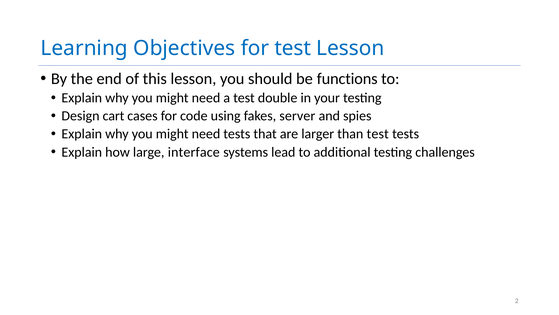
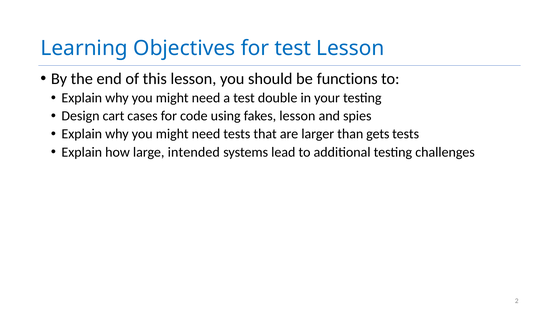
fakes server: server -> lesson (297, 116)
than test: test -> gets (378, 134)
interface: interface -> intended (194, 152)
